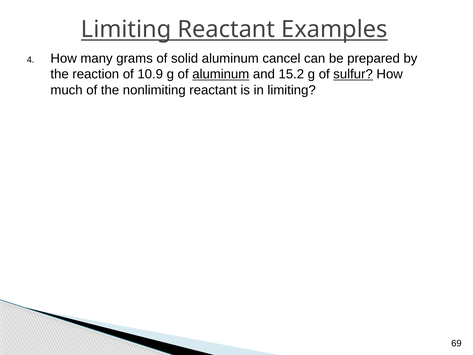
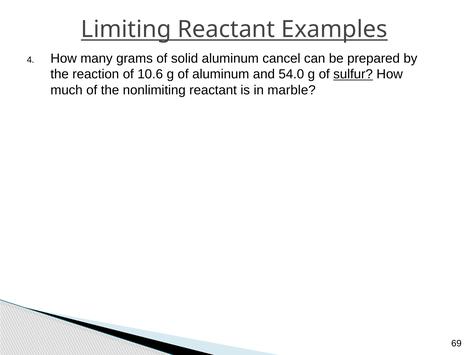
10.9: 10.9 -> 10.6 (150, 74)
aluminum underline: present -> none (221, 74)
15.2: 15.2 -> 54.0 (291, 74)
in limiting: limiting -> marble (292, 90)
